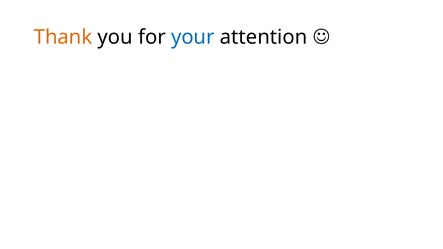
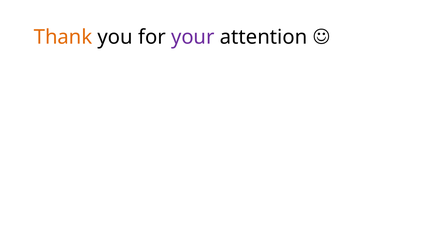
your colour: blue -> purple (193, 37)
